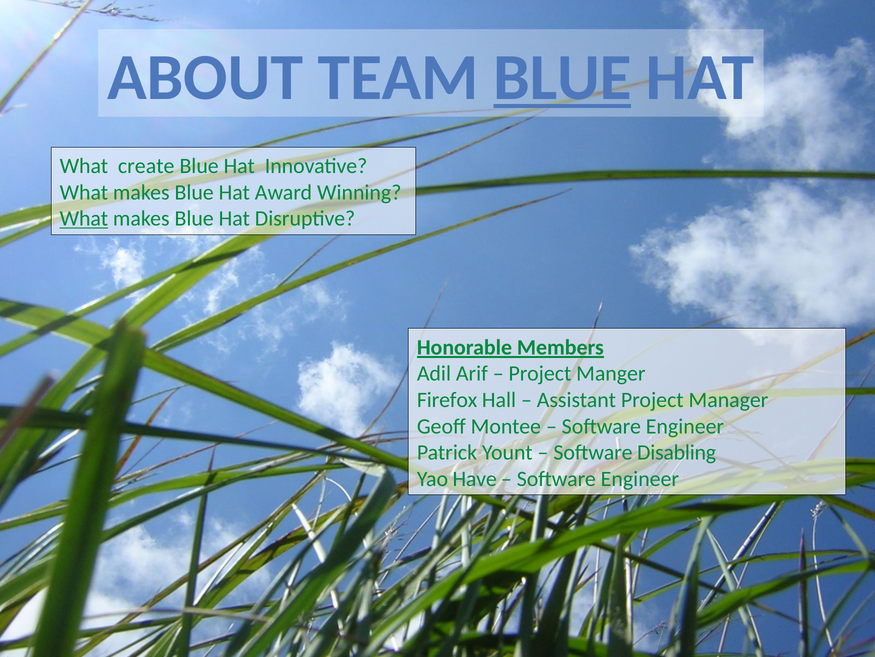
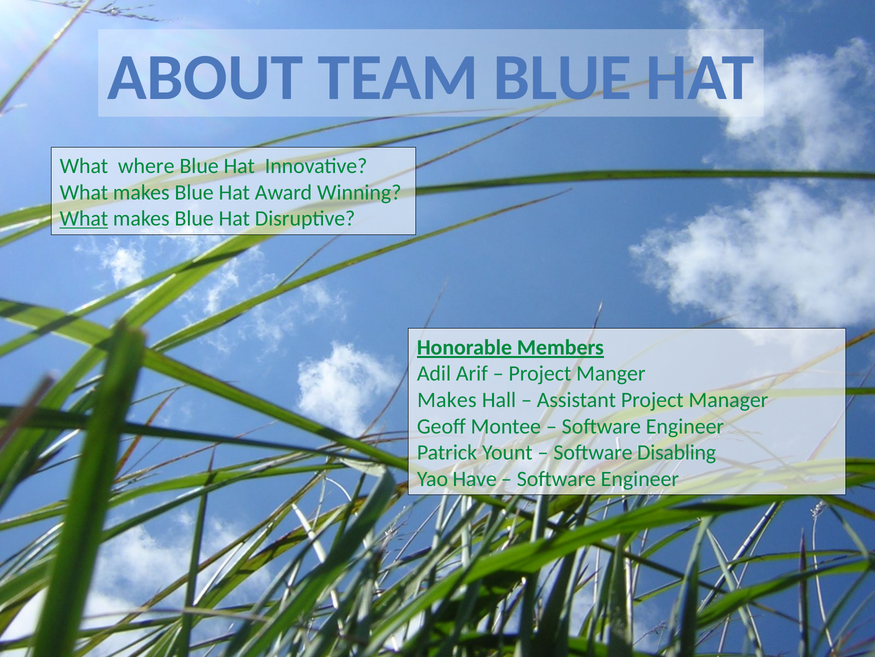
BLUE underline: present -> none (562, 77)
create: create -> where (146, 166)
Firefox: Firefox -> Makes (447, 400)
